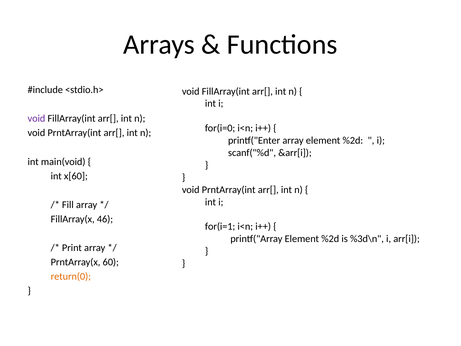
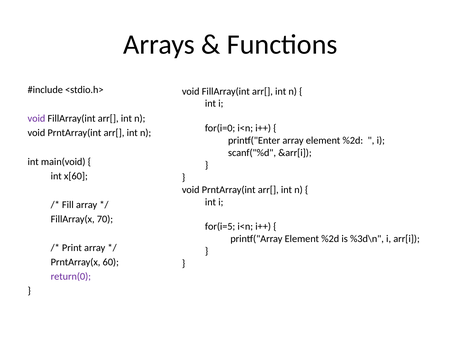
46: 46 -> 70 (105, 219)
for(i=1: for(i=1 -> for(i=5 (220, 226)
return(0 colour: orange -> purple (71, 276)
